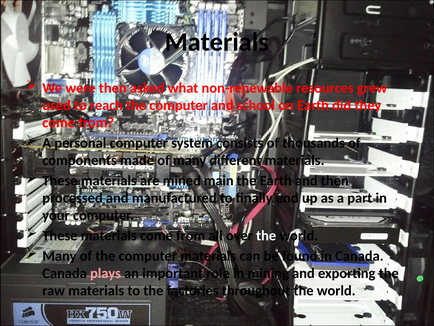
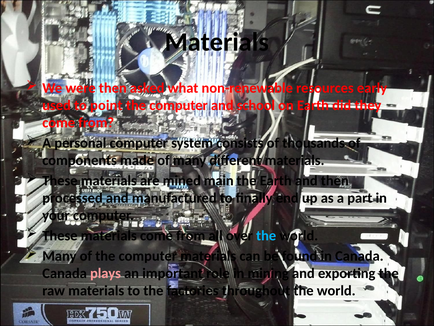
grew: grew -> early (372, 88)
reach: reach -> point (106, 105)
the colour: white -> light blue (266, 235)
